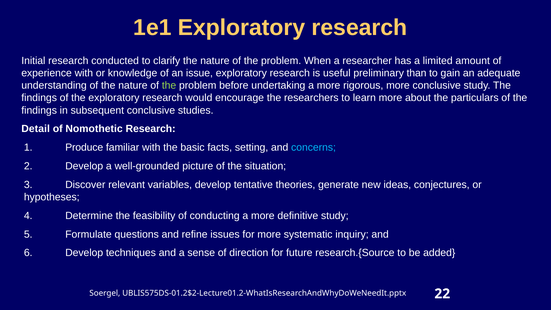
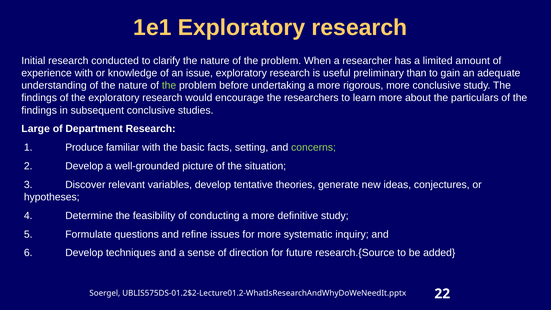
Detail: Detail -> Large (36, 129)
Nomothetic: Nomothetic -> Department (94, 129)
concerns colour: light blue -> light green (314, 147)
